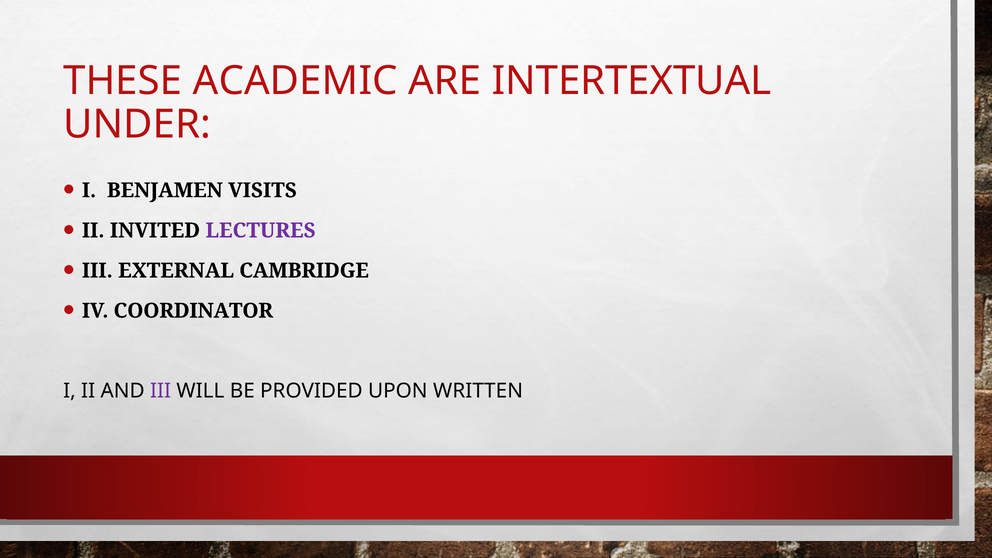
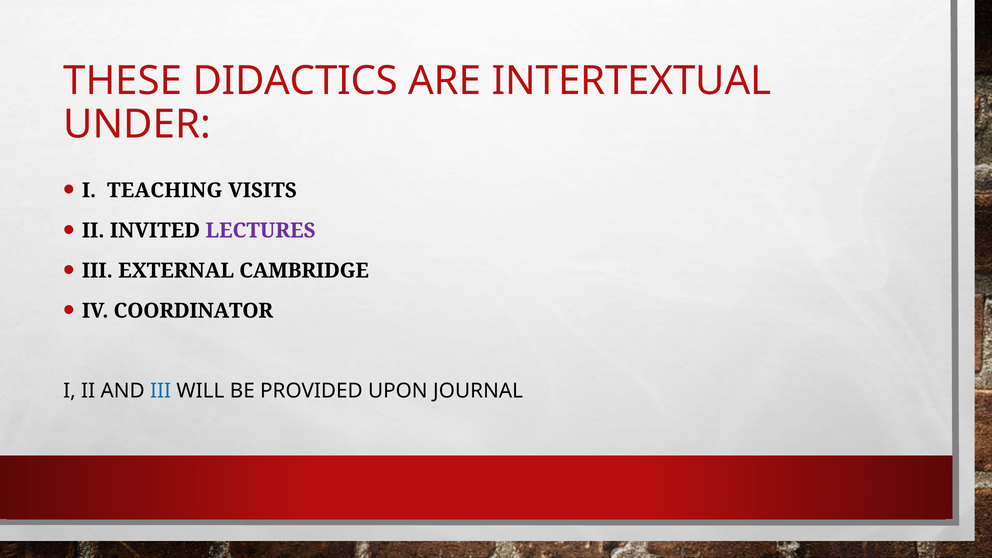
ACADEMIC: ACADEMIC -> DIDACTICS (295, 81)
BENJAMEN: BENJAMEN -> TEACHING (165, 190)
III colour: purple -> blue (161, 391)
WRITTEN: WRITTEN -> JOURNAL (478, 391)
